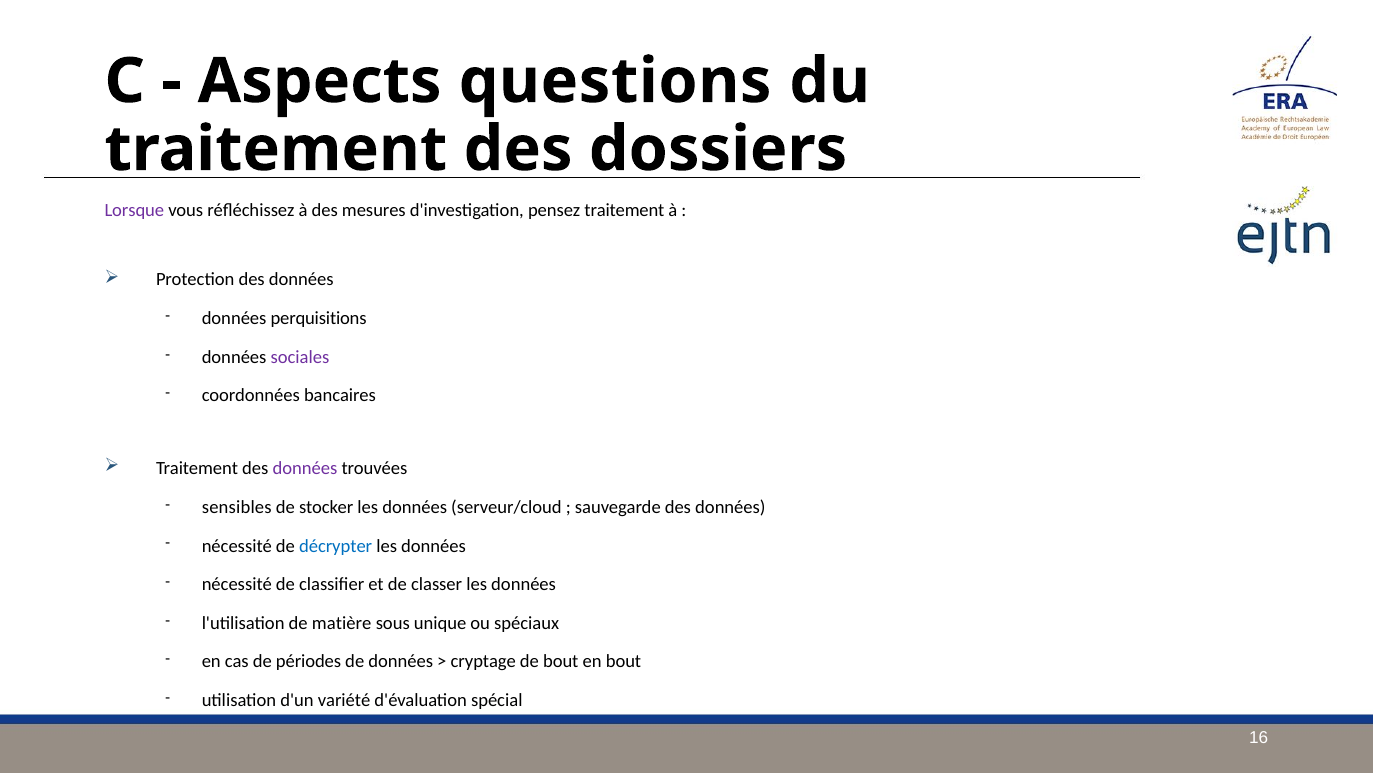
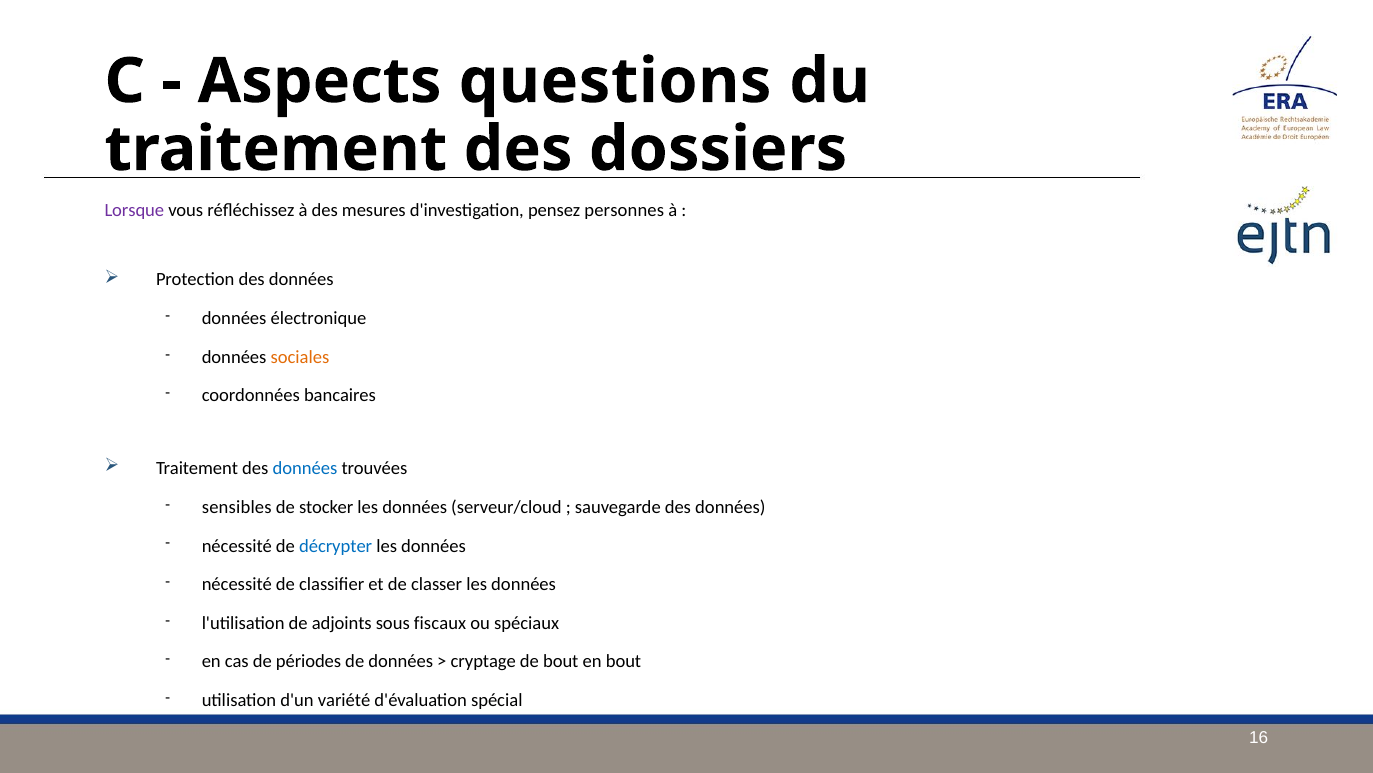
pensez traitement: traitement -> personnes (624, 211)
perquisitions: perquisitions -> électronique (319, 318)
sociales colour: purple -> orange (300, 357)
données colour: purple -> blue (305, 468)
matière: matière -> adjoints (342, 623)
unique: unique -> fiscaux (440, 623)
